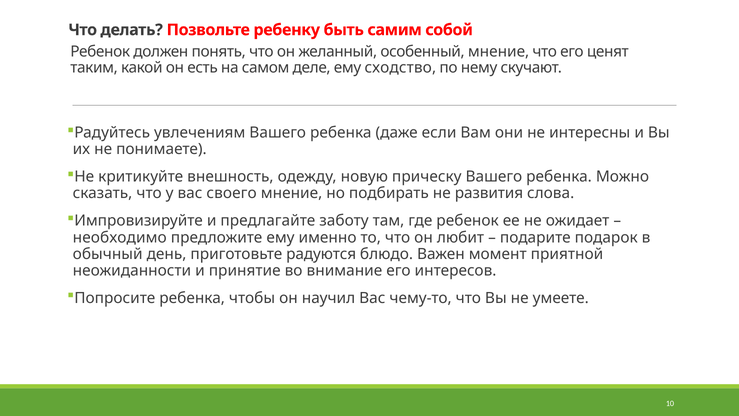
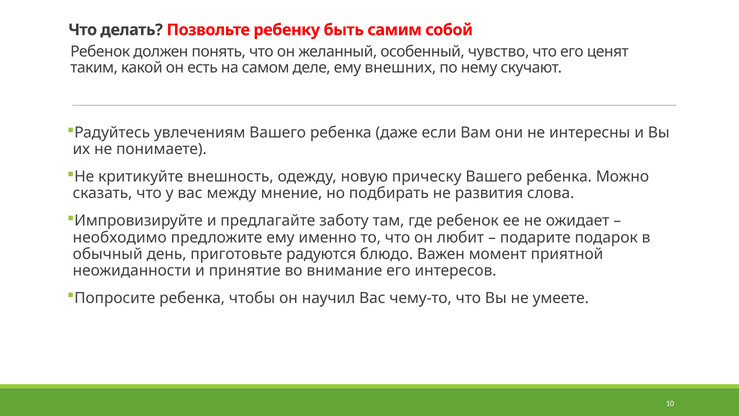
особенный мнение: мнение -> чувство (499, 52)
сходство: сходство -> внешних (400, 68)
своего: своего -> между (232, 193)
